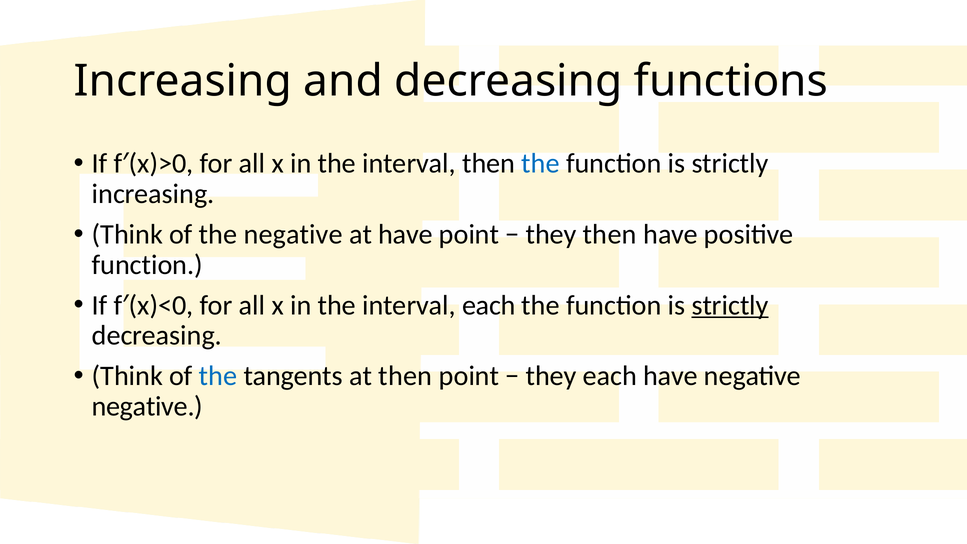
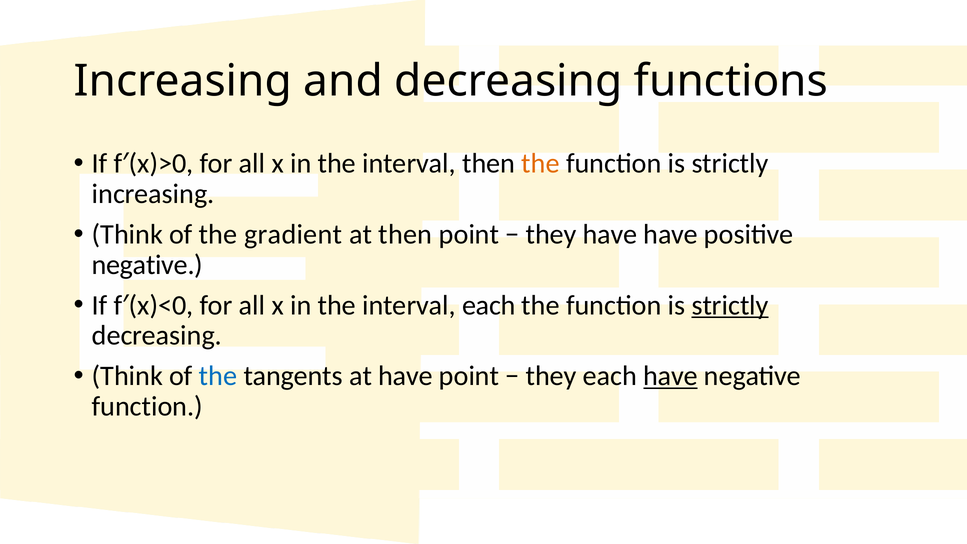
the colour: blue -> orange (541, 163)
the negative: negative -> gradient (293, 234)
at have: have -> then (405, 234)
they then: then -> have (610, 234)
function: function -> negative (147, 265)
at then: then -> have (406, 376)
have underline: none -> present (671, 376)
negative: negative -> function (147, 407)
